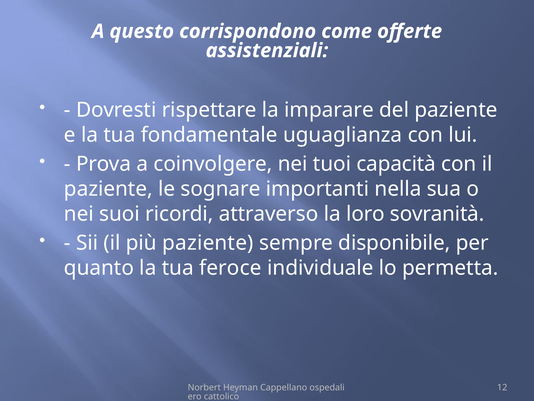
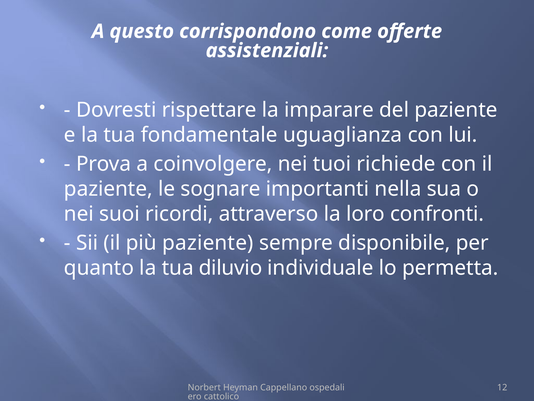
capacità: capacità -> richiede (396, 164)
sovranità: sovranità -> confronti (437, 214)
feroce: feroce -> diluvio (231, 268)
